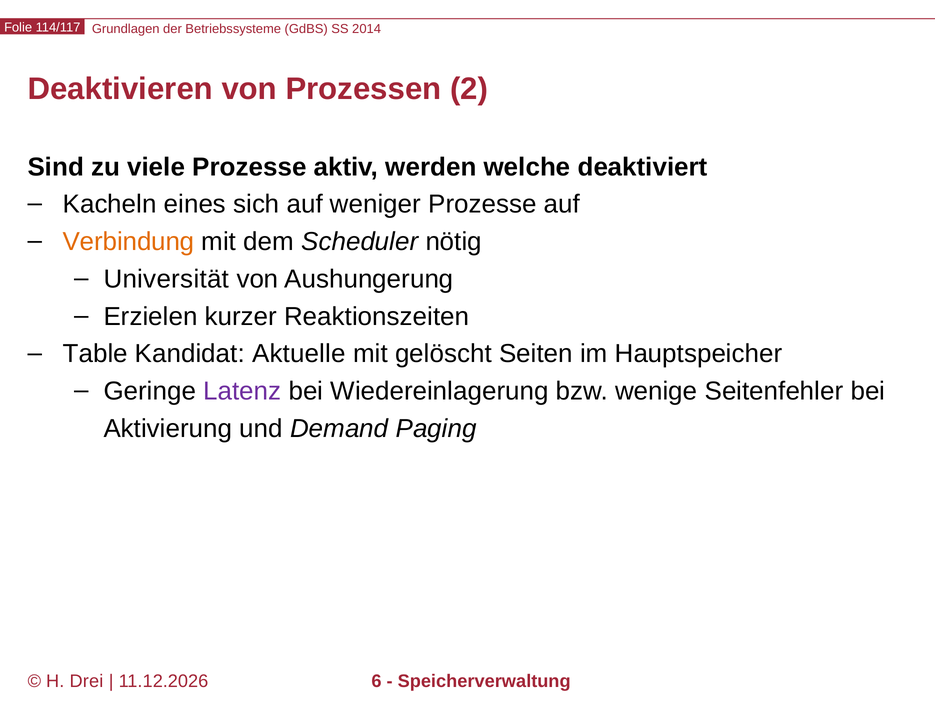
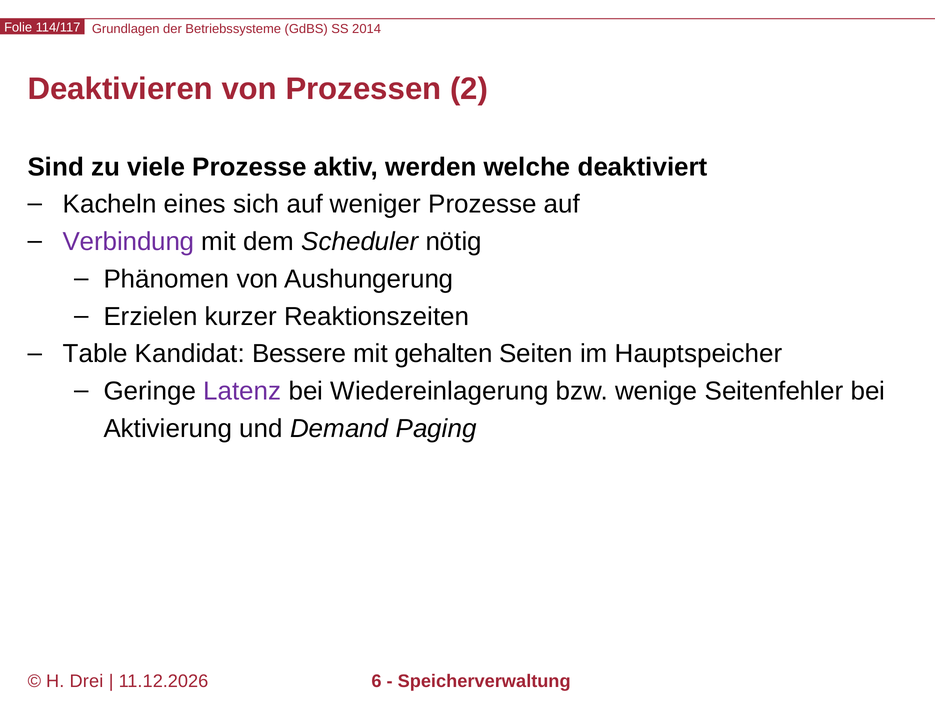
Verbindung colour: orange -> purple (129, 242)
Universität: Universität -> Phänomen (166, 279)
Aktuelle: Aktuelle -> Bessere (299, 354)
gelöscht: gelöscht -> gehalten (444, 354)
